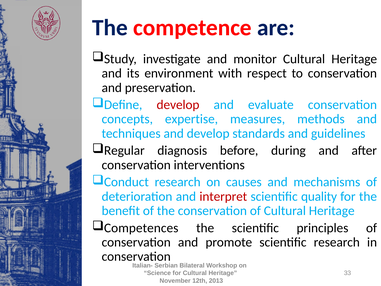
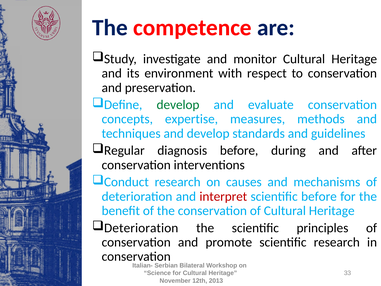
develop colour: red -> green (178, 105)
scientific quality: quality -> before (319, 196)
Competences: Competences -> Deterioration (141, 228)
